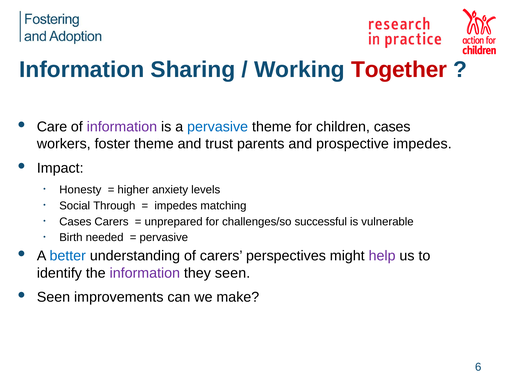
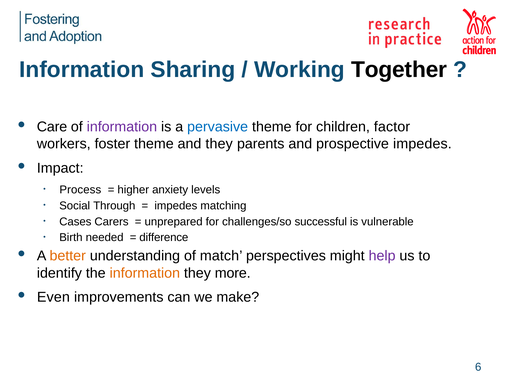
Together colour: red -> black (399, 70)
children cases: cases -> factor (392, 127)
and trust: trust -> they (219, 144)
Honesty: Honesty -> Process (80, 190)
pervasive: pervasive -> difference (164, 238)
better colour: blue -> orange (68, 256)
of carers: carers -> match (221, 256)
information colour: purple -> orange (145, 273)
they seen: seen -> more (233, 273)
Seen: Seen -> Even (53, 297)
